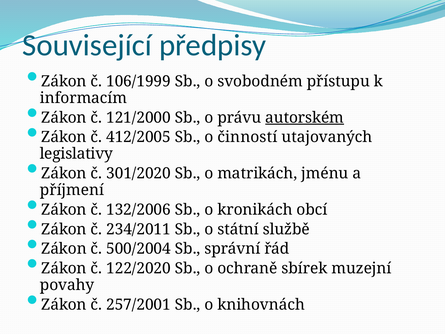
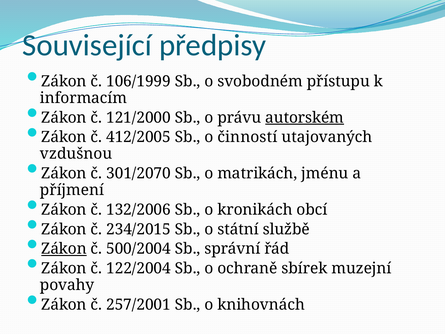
legislativy: legislativy -> vzdušnou (76, 154)
301/2020: 301/2020 -> 301/2070 (139, 173)
234/2011: 234/2011 -> 234/2015 (139, 229)
Zákon underline: none -> present (64, 249)
122/2020: 122/2020 -> 122/2004 (139, 268)
